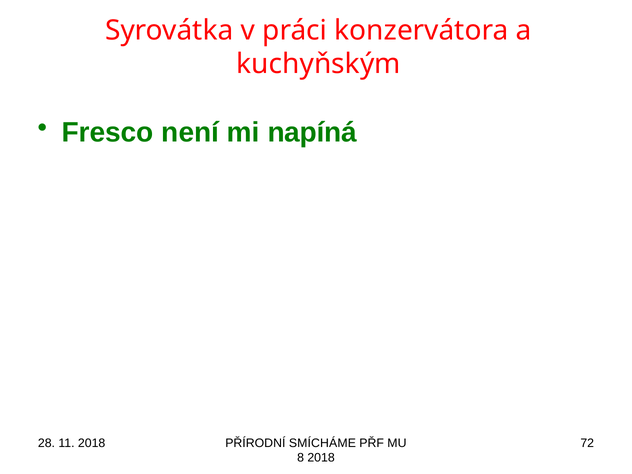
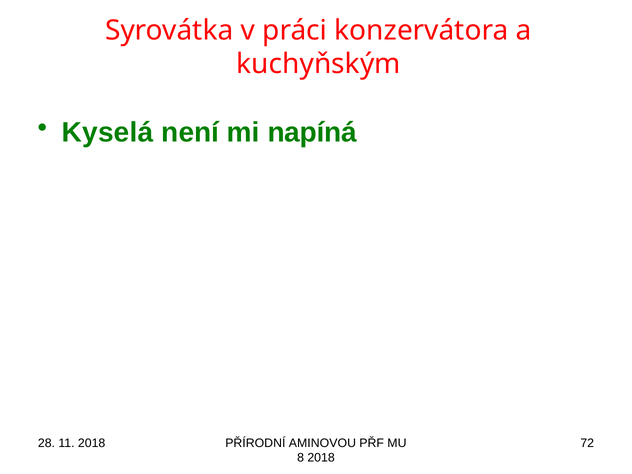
Fresco: Fresco -> Kyselá (107, 133)
SMÍCHÁME: SMÍCHÁME -> AMINOVOU (322, 443)
